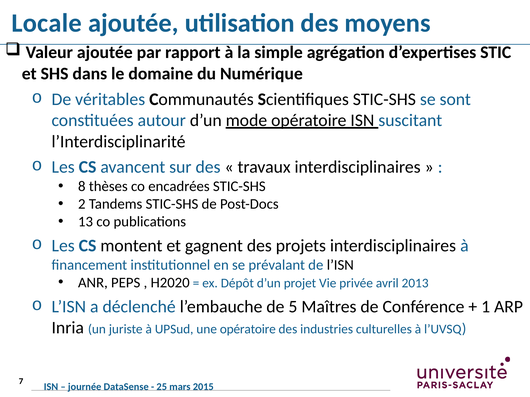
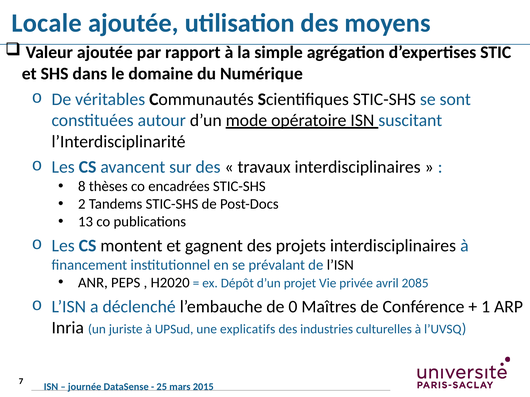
2013: 2013 -> 2085 (415, 283)
5: 5 -> 0 (293, 307)
une opératoire: opératoire -> explicatifs (248, 330)
